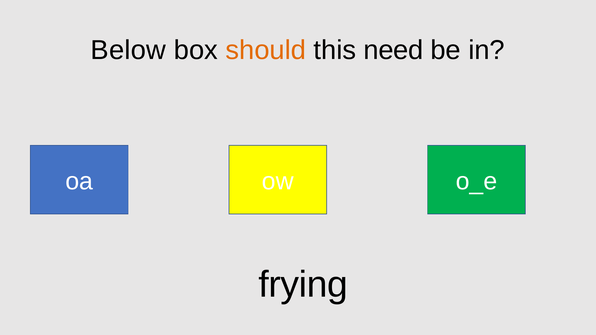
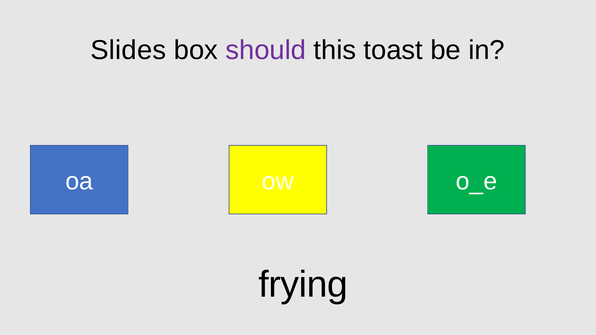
Below: Below -> Slides (128, 50)
should colour: orange -> purple (266, 50)
need: need -> toast (393, 50)
